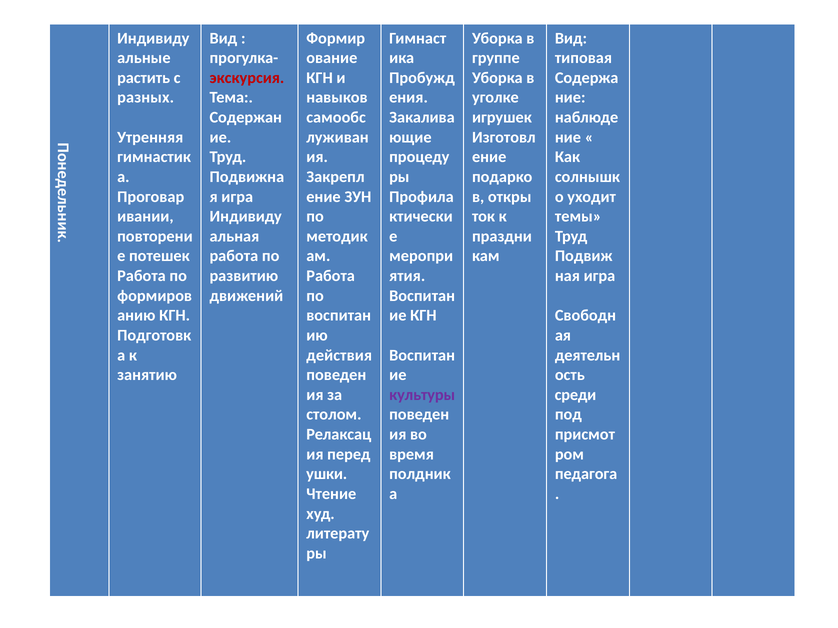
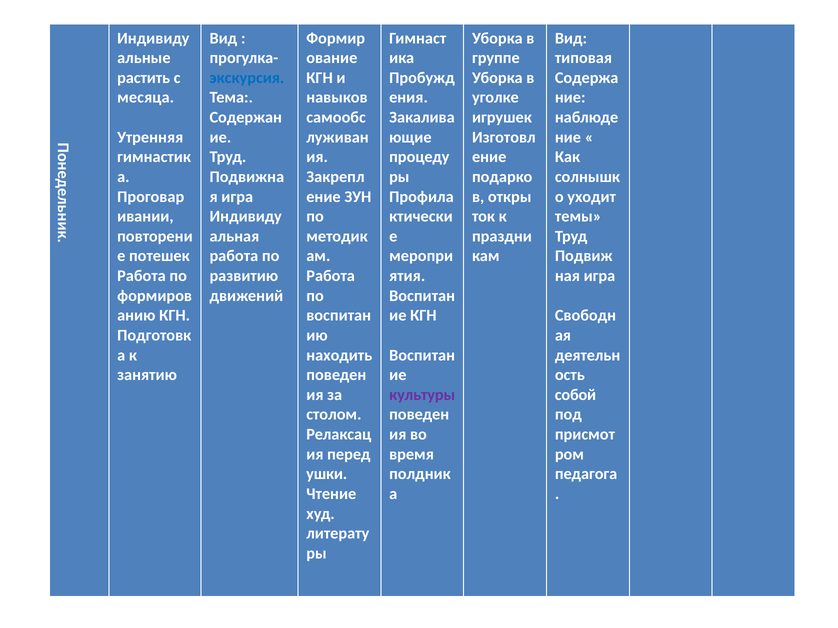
экскурсия colour: red -> blue (247, 78)
разных: разных -> месяца (146, 98)
действия: действия -> находить (339, 355)
среди: среди -> собой (575, 395)
